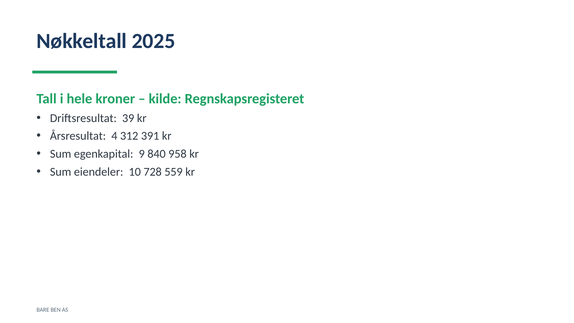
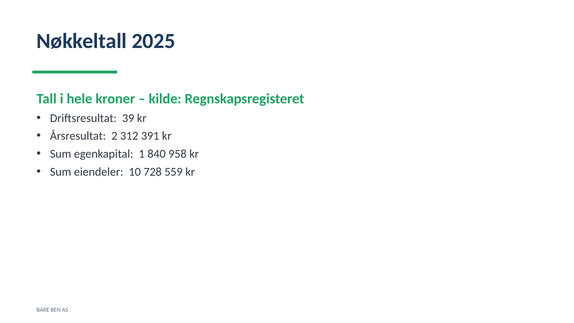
4: 4 -> 2 (114, 136)
9: 9 -> 1 (142, 154)
